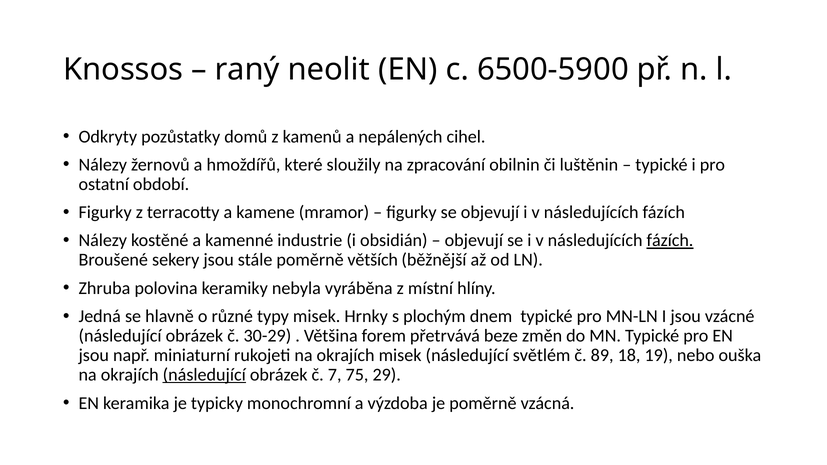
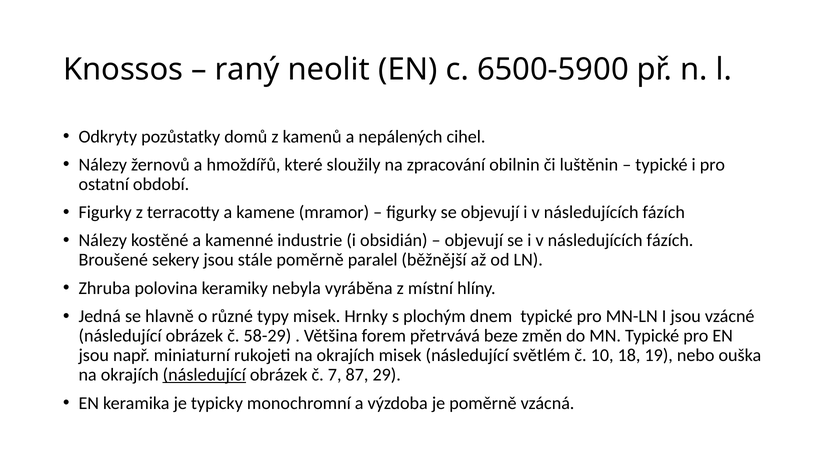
fázích underline: present -> none (670, 241)
větších: větších -> paralel (373, 260)
30-29: 30-29 -> 58-29 (267, 336)
89: 89 -> 10 (602, 356)
75: 75 -> 87 (357, 375)
